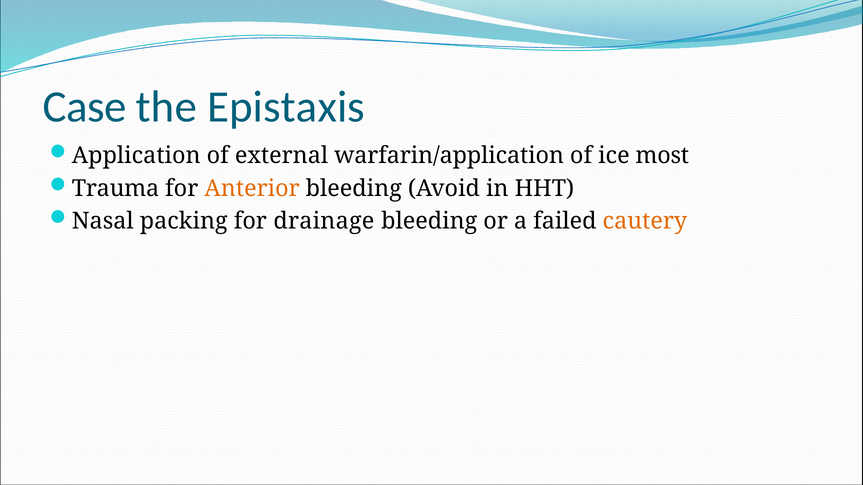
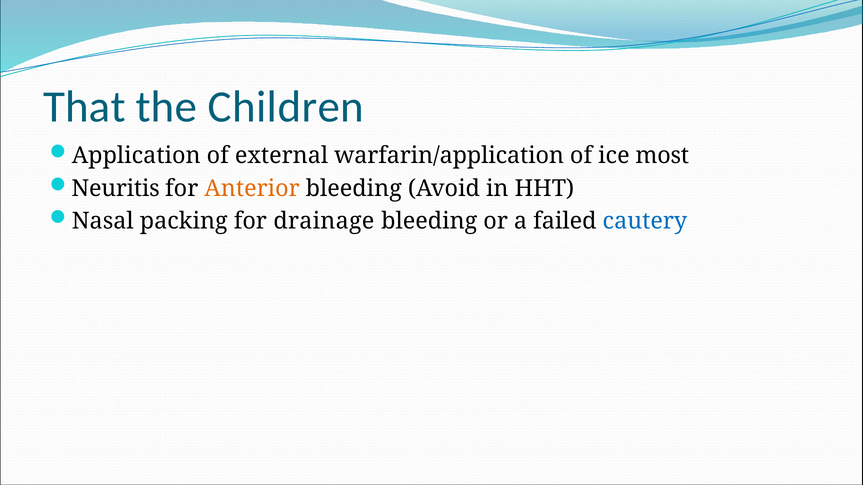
Case: Case -> That (84, 107)
Epistaxis: Epistaxis -> Children (286, 107)
Trauma: Trauma -> Neuritis (116, 189)
cautery colour: orange -> blue (645, 221)
